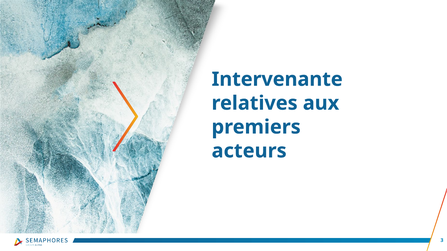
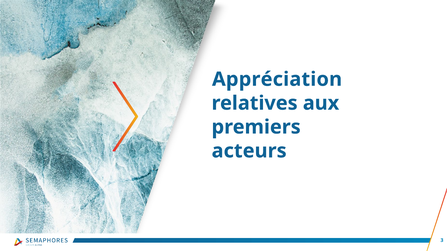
Intervenante: Intervenante -> Appréciation (277, 79)
